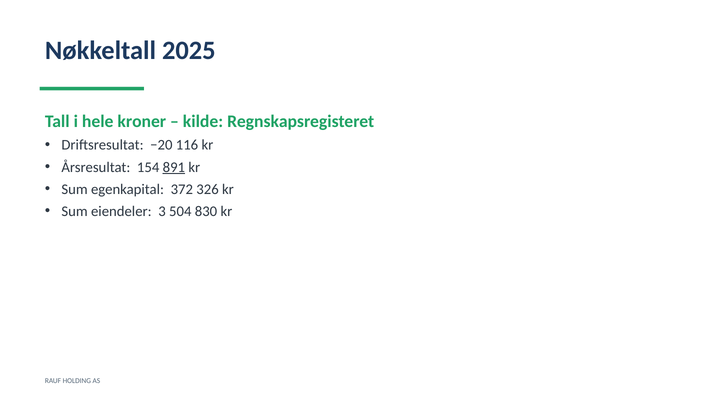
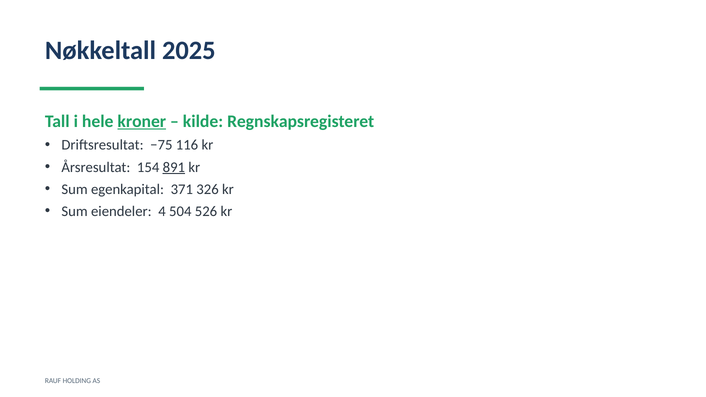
kroner underline: none -> present (142, 122)
−20: −20 -> −75 (161, 145)
372: 372 -> 371 (182, 189)
3: 3 -> 4 (162, 211)
830: 830 -> 526 (206, 211)
